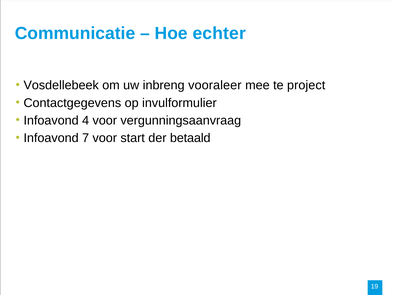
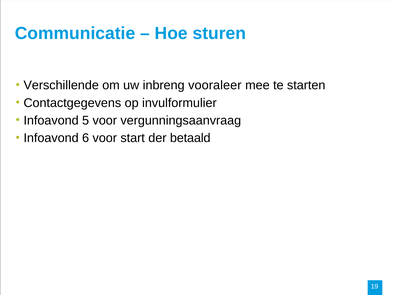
echter: echter -> sturen (219, 33)
Vosdellebeek: Vosdellebeek -> Verschillende (61, 85)
project: project -> starten (306, 85)
4: 4 -> 5 (86, 120)
7: 7 -> 6 (86, 138)
